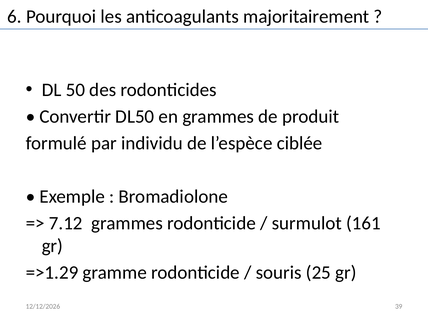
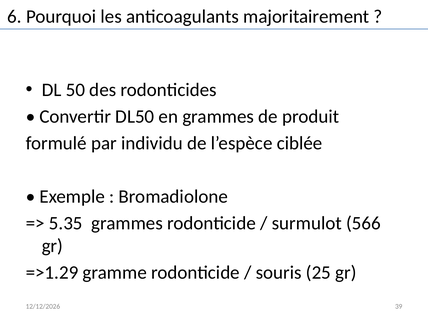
7.12: 7.12 -> 5.35 (66, 223)
161: 161 -> 566 (363, 223)
